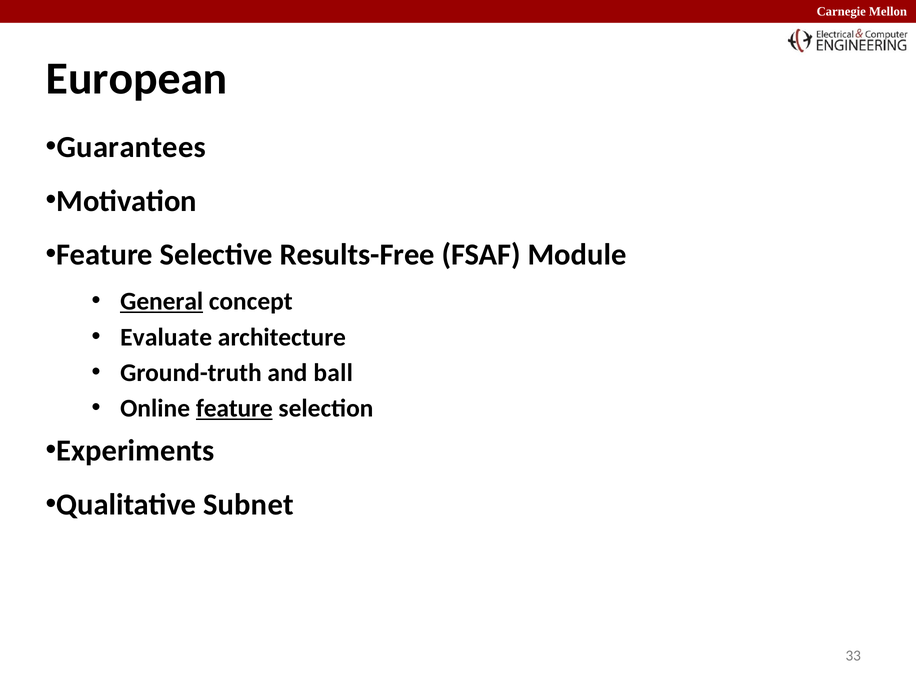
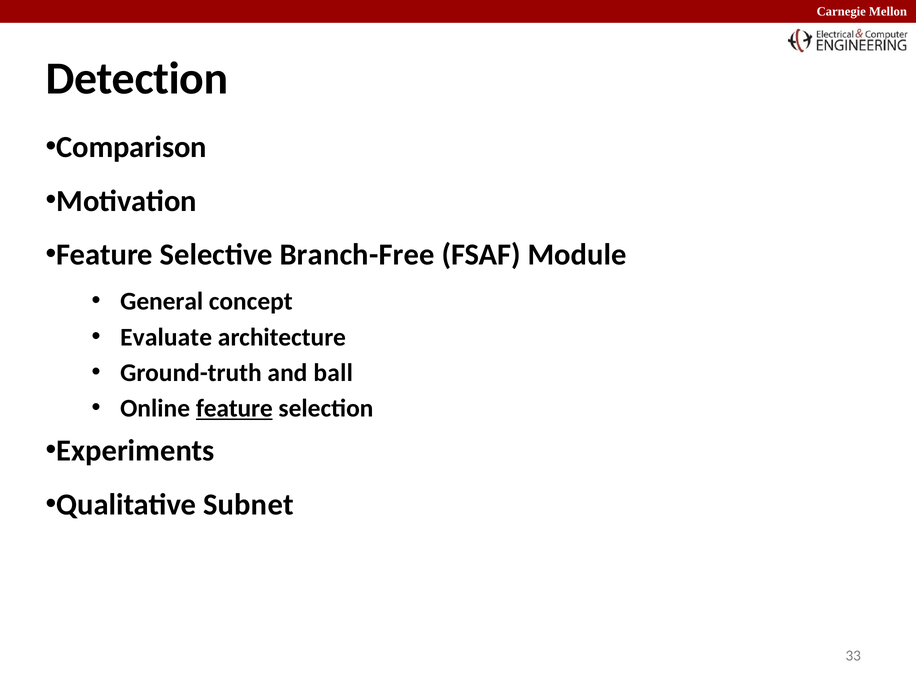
European: European -> Detection (137, 79)
Guarantees: Guarantees -> Comparison (132, 147)
Results-Free: Results-Free -> Branch-Free (357, 255)
General underline: present -> none (162, 302)
